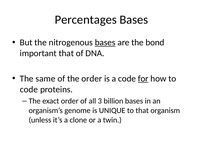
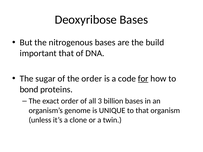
Percentages: Percentages -> Deoxyribose (86, 20)
bases underline: present -> none (105, 43)
bond: bond -> build (155, 43)
same: same -> sugar (46, 79)
code: code -> bond (29, 90)
